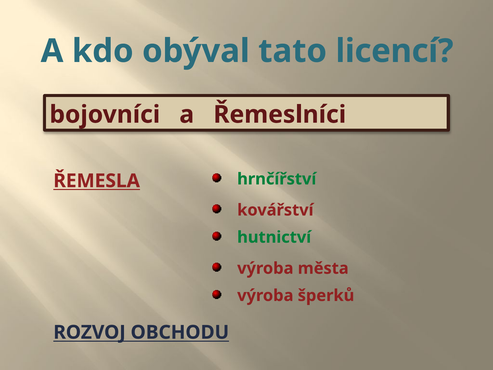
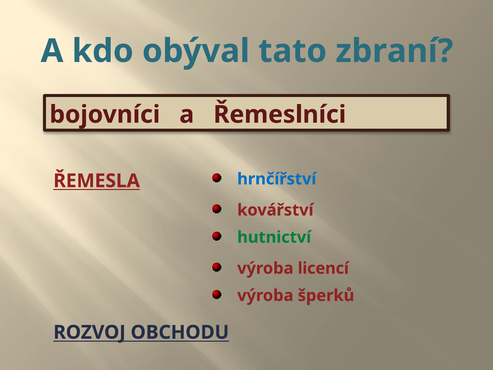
licencí: licencí -> zbraní (394, 51)
hrnčířství colour: green -> blue (277, 179)
města: města -> licencí (323, 268)
